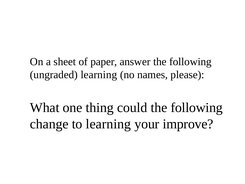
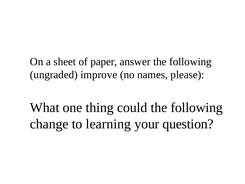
ungraded learning: learning -> improve (99, 75)
improve: improve -> question (188, 124)
